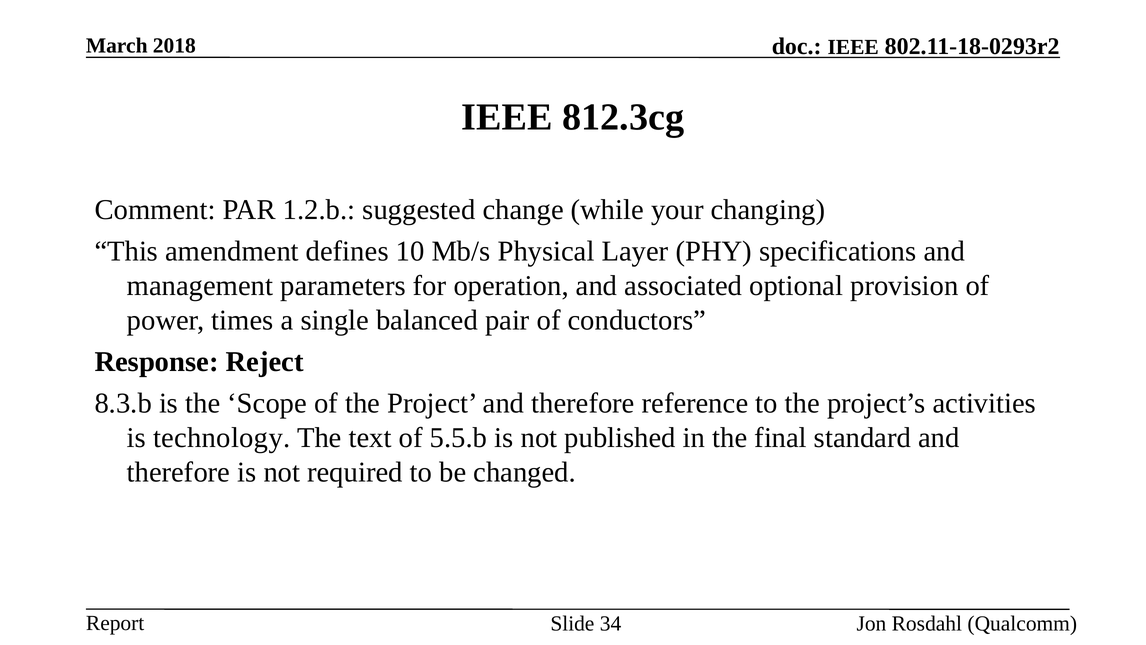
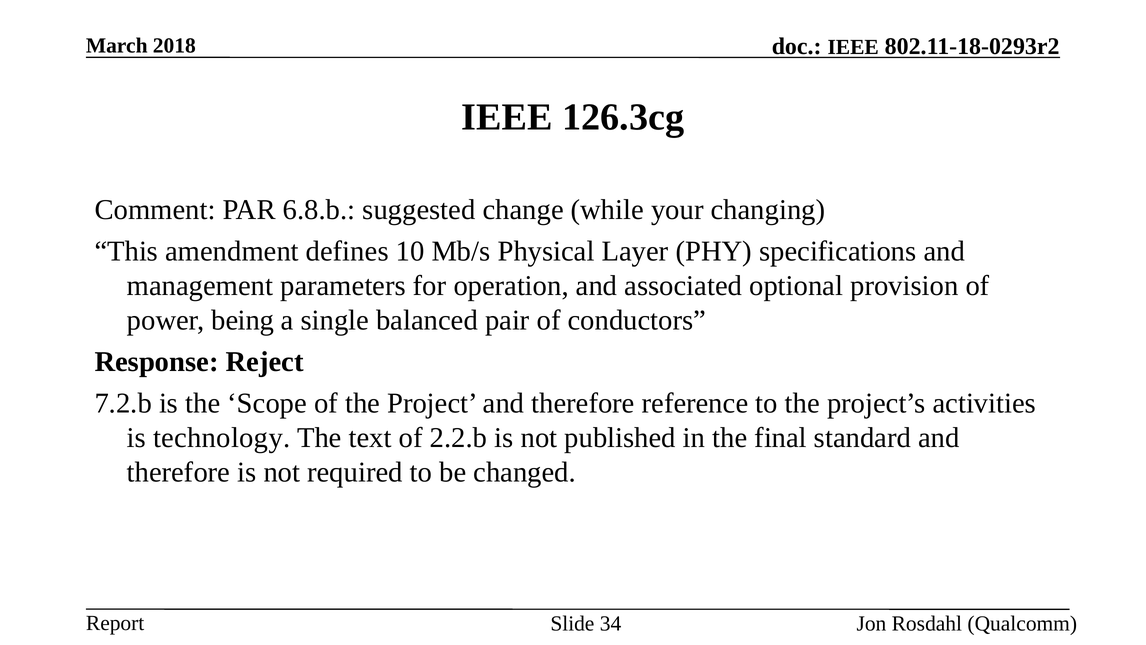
812.3cg: 812.3cg -> 126.3cg (623, 117)
1.2.b: 1.2.b -> 6.8.b (319, 210)
times: times -> being (243, 320)
8.3.b: 8.3.b -> 7.2.b (123, 403)
5.5.b: 5.5.b -> 2.2.b (459, 438)
